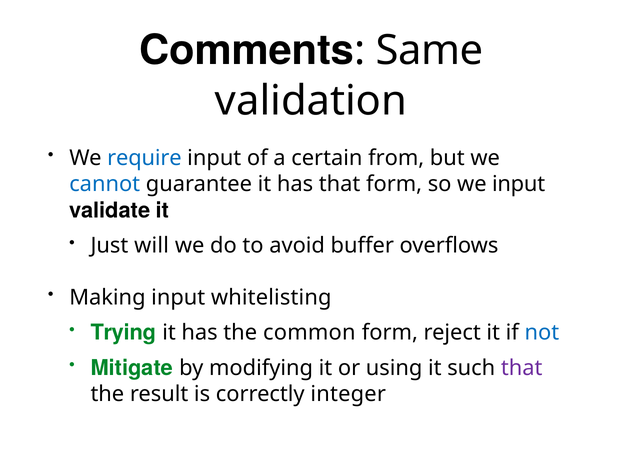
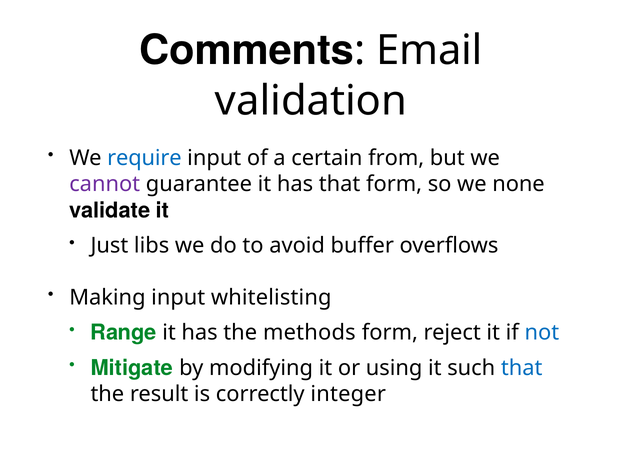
Same: Same -> Email (429, 51)
cannot colour: blue -> purple (105, 184)
we input: input -> none (519, 184)
will: will -> libs (152, 246)
Trying: Trying -> Range (123, 333)
common: common -> methods (309, 333)
that colour: purple -> blue (522, 368)
